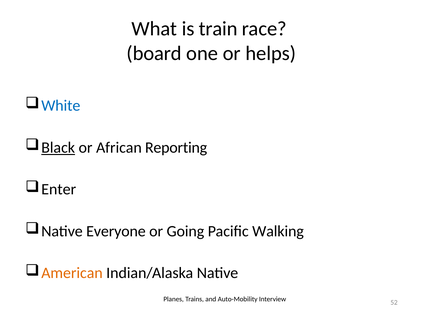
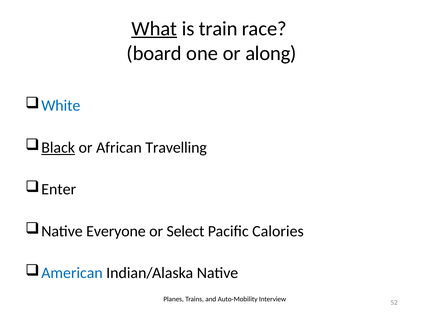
What underline: none -> present (154, 29)
helps: helps -> along (271, 53)
Reporting: Reporting -> Travelling (176, 148)
Going: Going -> Select (185, 231)
Walking: Walking -> Calories (278, 231)
American colour: orange -> blue (72, 273)
